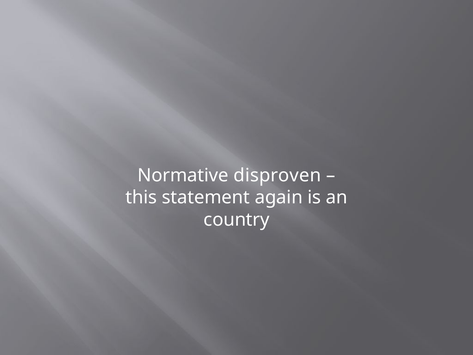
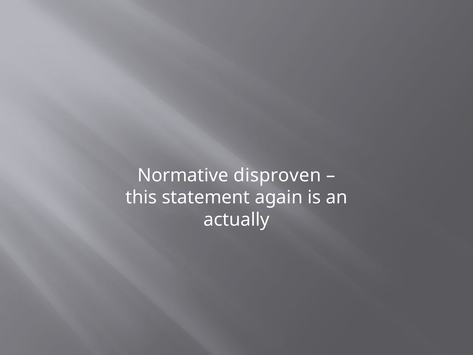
country: country -> actually (237, 219)
